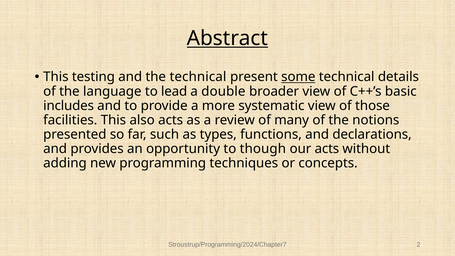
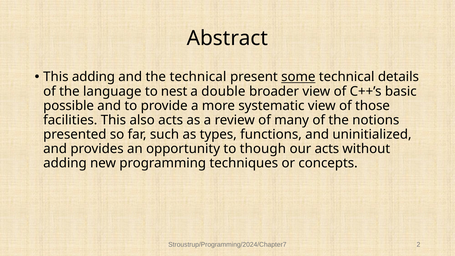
Abstract underline: present -> none (227, 38)
This testing: testing -> adding (93, 77)
lead: lead -> nest (174, 91)
includes: includes -> possible (69, 106)
declarations: declarations -> uninitialized (372, 134)
